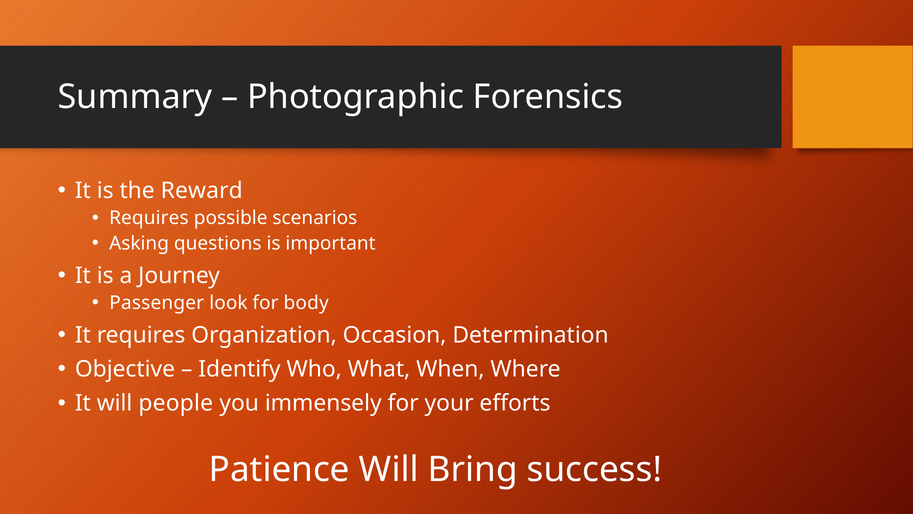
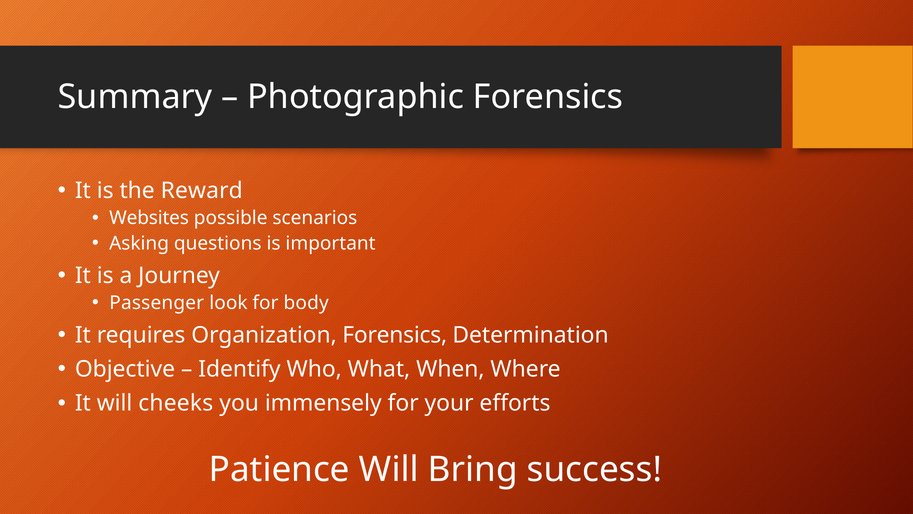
Requires: Requires -> Websites (149, 218)
Organization Occasion: Occasion -> Forensics (395, 335)
people: people -> cheeks (176, 403)
